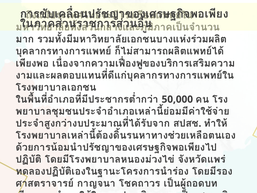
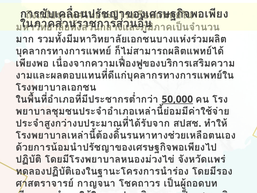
50,000 underline: none -> present (177, 99)
